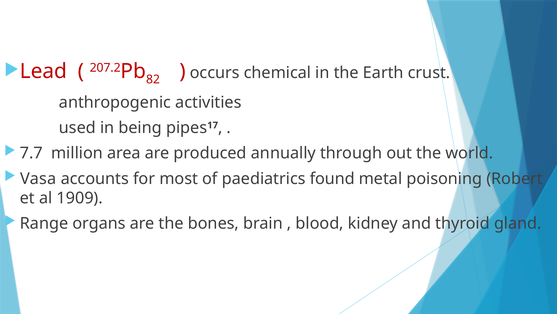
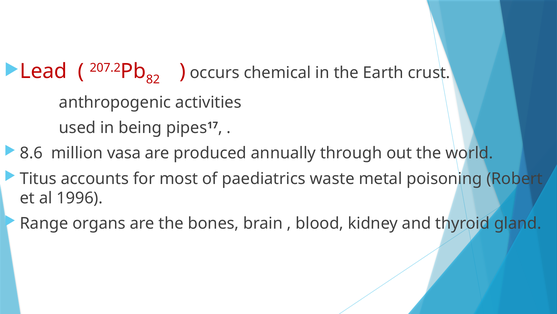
7.7: 7.7 -> 8.6 (31, 153)
area: area -> vasa (124, 153)
Vasa: Vasa -> Titus (38, 178)
found: found -> waste (332, 178)
1909: 1909 -> 1996 (80, 198)
